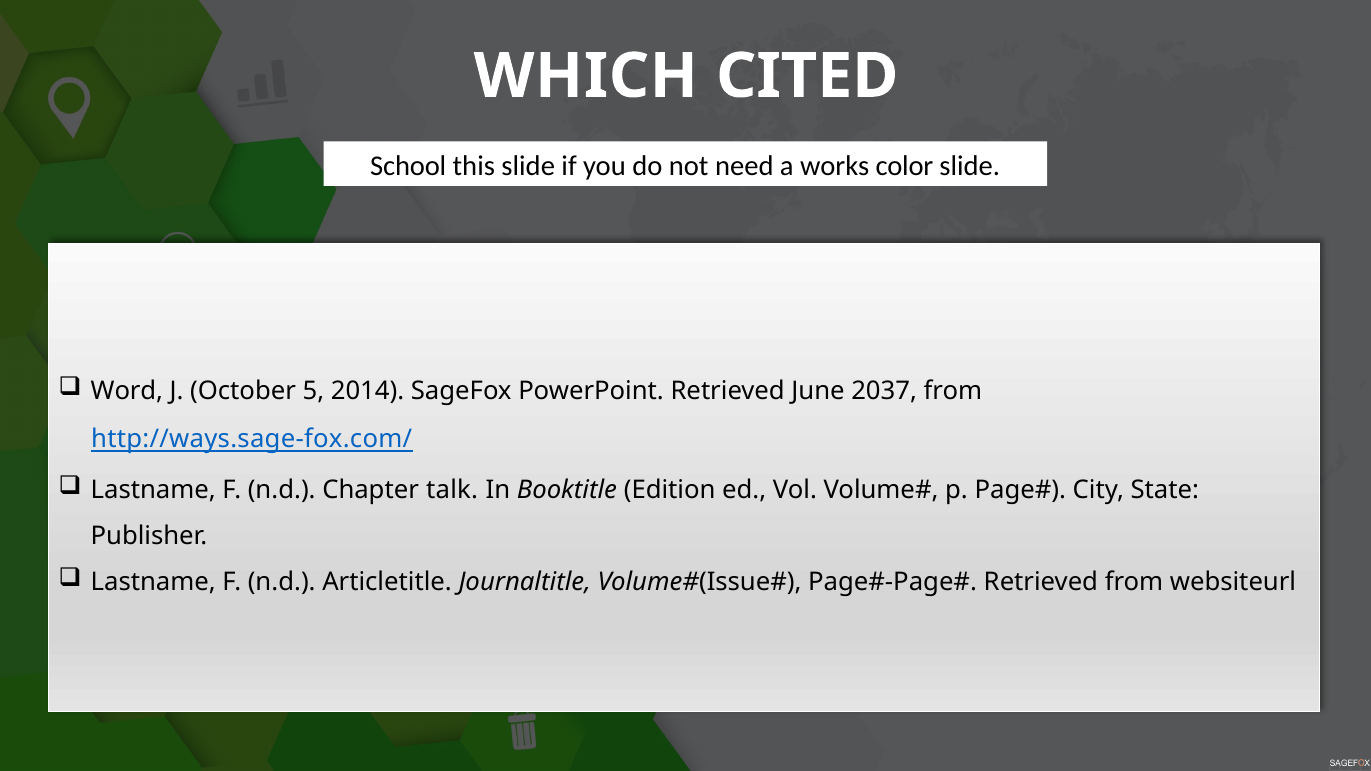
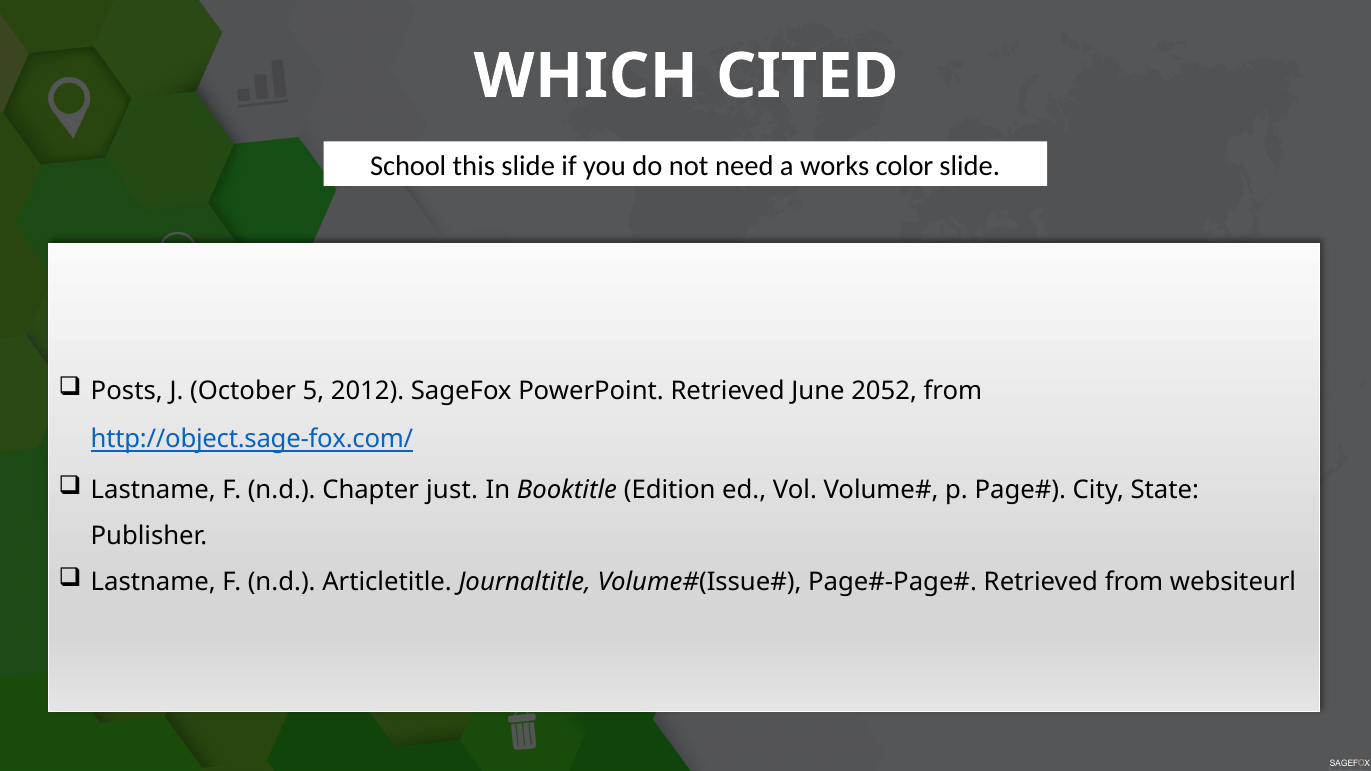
Word: Word -> Posts (127, 391)
2014: 2014 -> 2012 (367, 391)
2037: 2037 -> 2052 (884, 391)
http://ways.sage-fox.com/: http://ways.sage-fox.com/ -> http://object.sage-fox.com/ (252, 440)
talk: talk -> just (452, 490)
